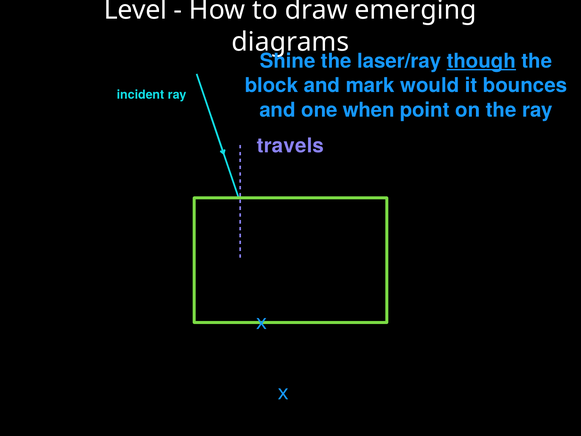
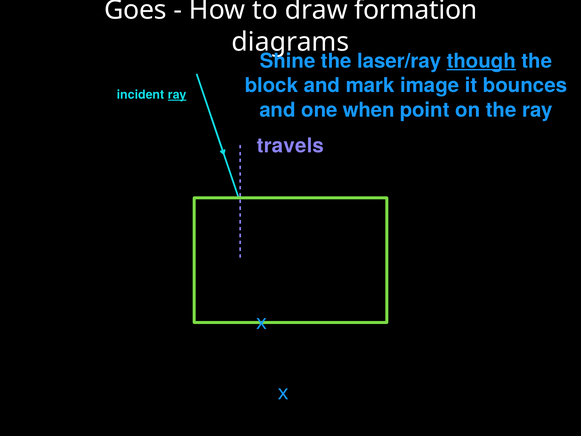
Level: Level -> Goes (135, 10)
emerging: emerging -> formation (416, 10)
would: would -> image (430, 85)
ray underline: none -> present (177, 95)
